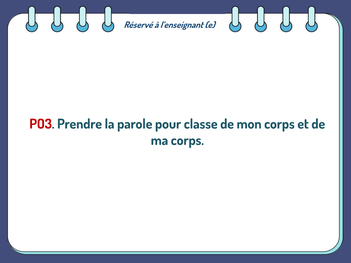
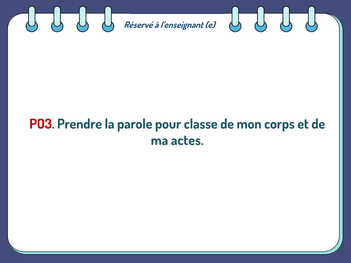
ma corps: corps -> actes (187, 141)
